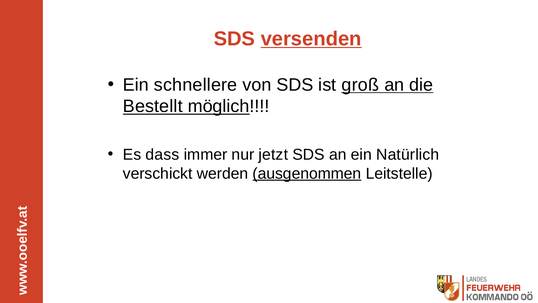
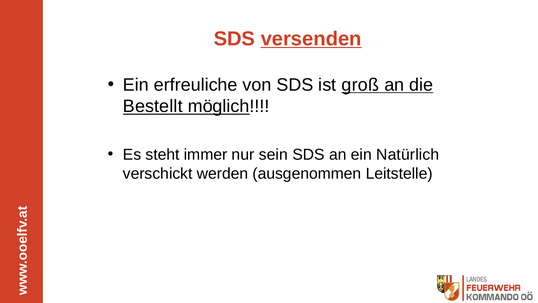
schnellere: schnellere -> erfreuliche (196, 85)
dass: dass -> steht (163, 154)
jetzt: jetzt -> sein (273, 154)
ausgenommen underline: present -> none (307, 173)
